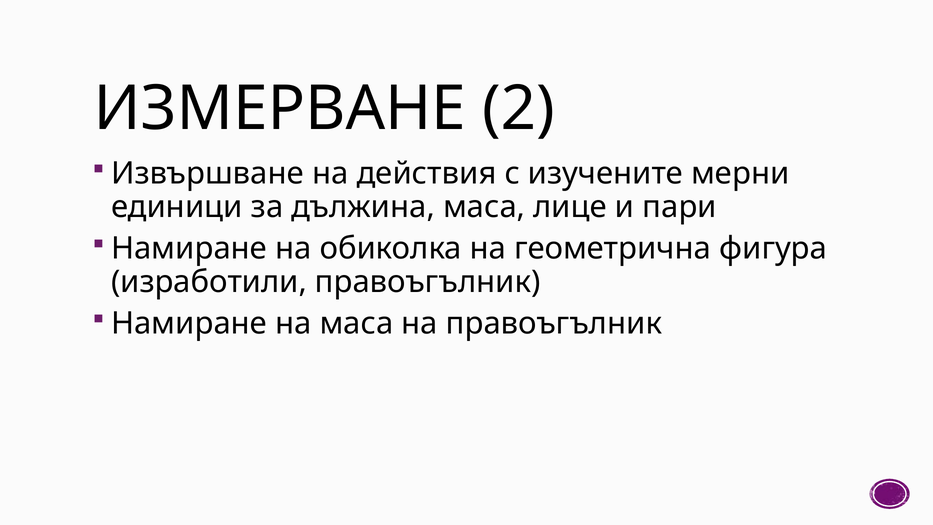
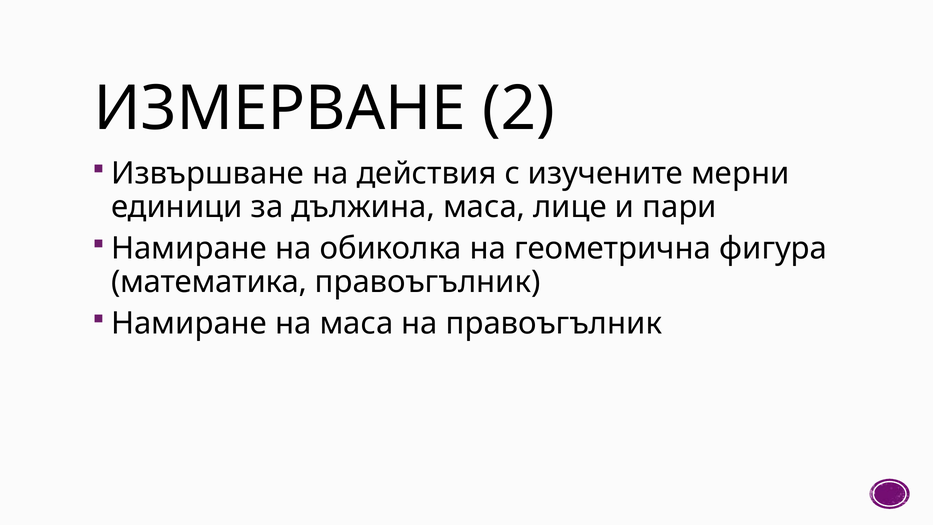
изработили: изработили -> математика (209, 282)
